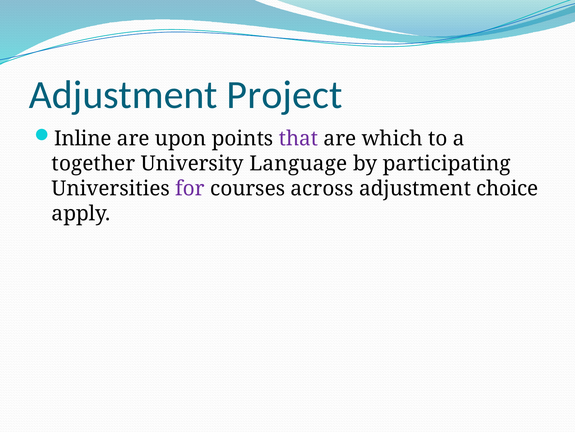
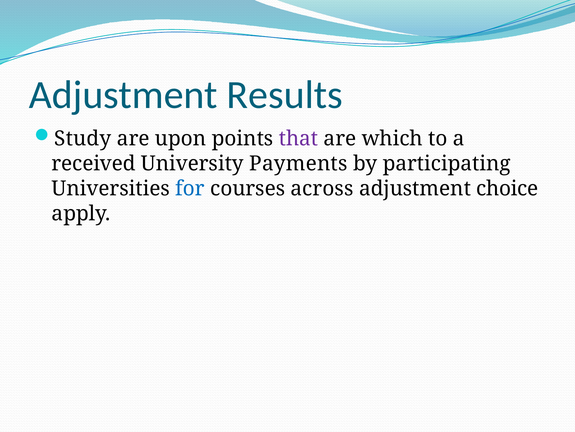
Project: Project -> Results (285, 95)
Inline: Inline -> Study (83, 138)
together: together -> received (94, 163)
Language: Language -> Payments (298, 163)
for colour: purple -> blue (190, 188)
